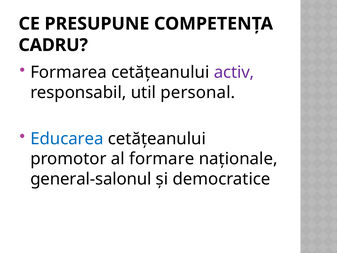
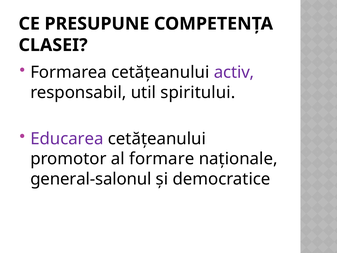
CADRU: CADRU -> CLASEI (53, 45)
personal: personal -> spiritului (198, 92)
Educarea colour: blue -> purple (67, 139)
